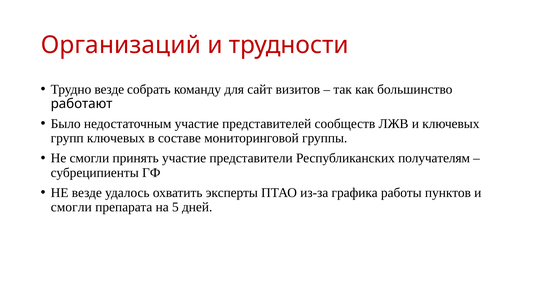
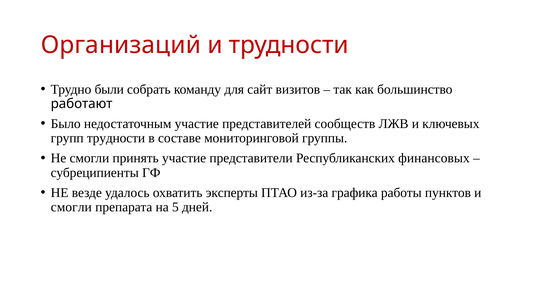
Трудно везде: везде -> были (109, 89)
групп ключевых: ключевых -> трудности (116, 138)
получателям: получателям -> финансовых (434, 158)
